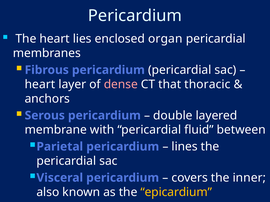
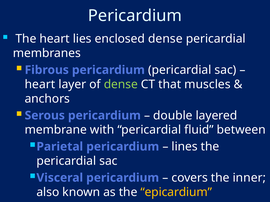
enclosed organ: organ -> dense (165, 39)
dense colour: pink -> light green (121, 85)
thoracic: thoracic -> muscles (207, 85)
